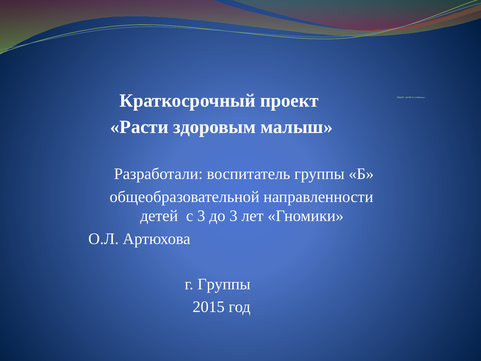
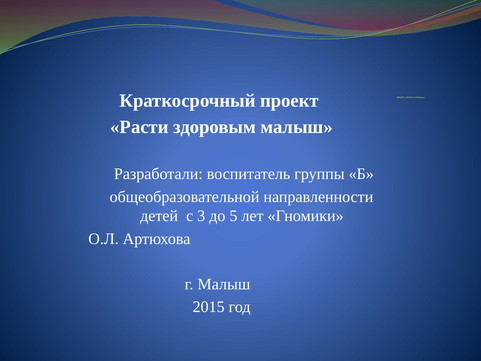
до 3: 3 -> 5 (233, 216)
г Группы: Группы -> Малыш (224, 284)
